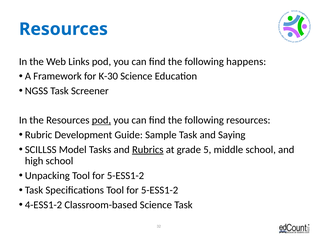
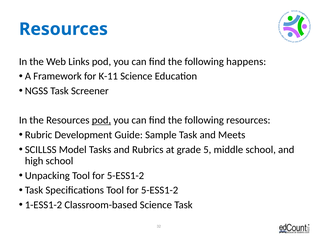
K-30: K-30 -> K-11 (108, 76)
Saying: Saying -> Meets (232, 135)
Rubrics underline: present -> none (148, 150)
4-ESS1-2: 4-ESS1-2 -> 1-ESS1-2 (43, 205)
